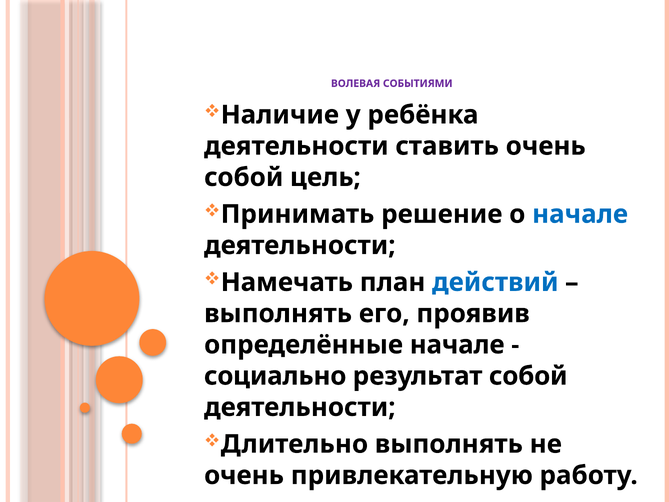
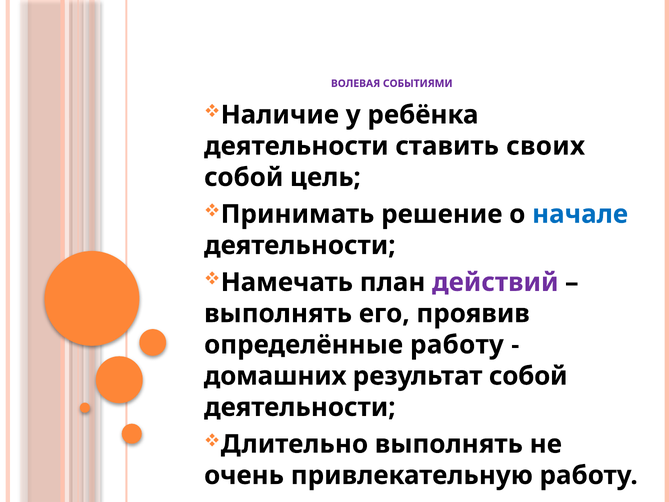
ставить очень: очень -> своих (546, 146)
действий colour: blue -> purple (495, 282)
определённые начале: начале -> работу (457, 345)
социально: социально -> домашних (275, 376)
